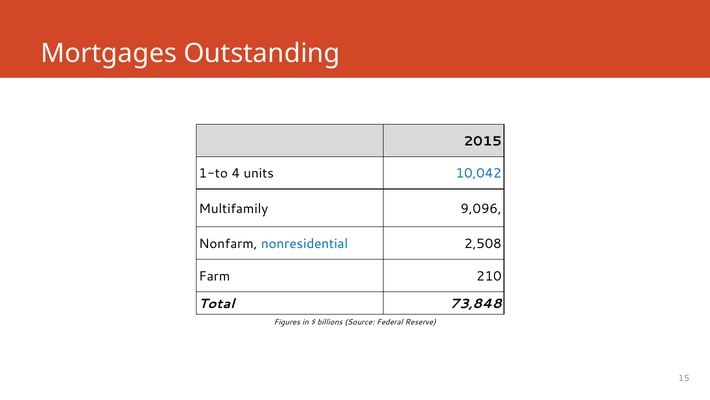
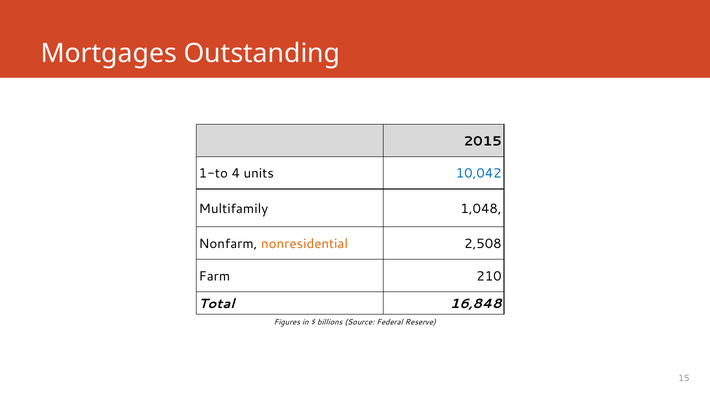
9,096: 9,096 -> 1,048 (481, 208)
nonresidential colour: blue -> orange (305, 243)
73,848: 73,848 -> 16,848 (476, 303)
